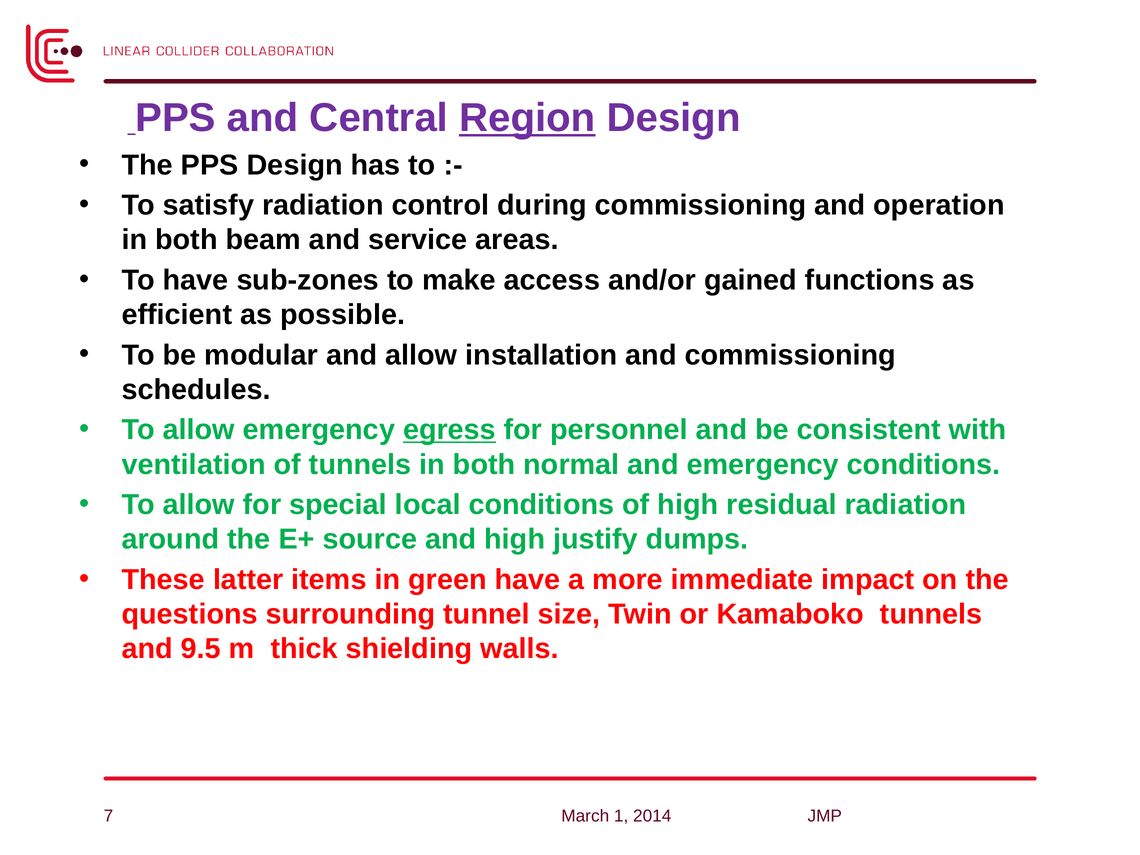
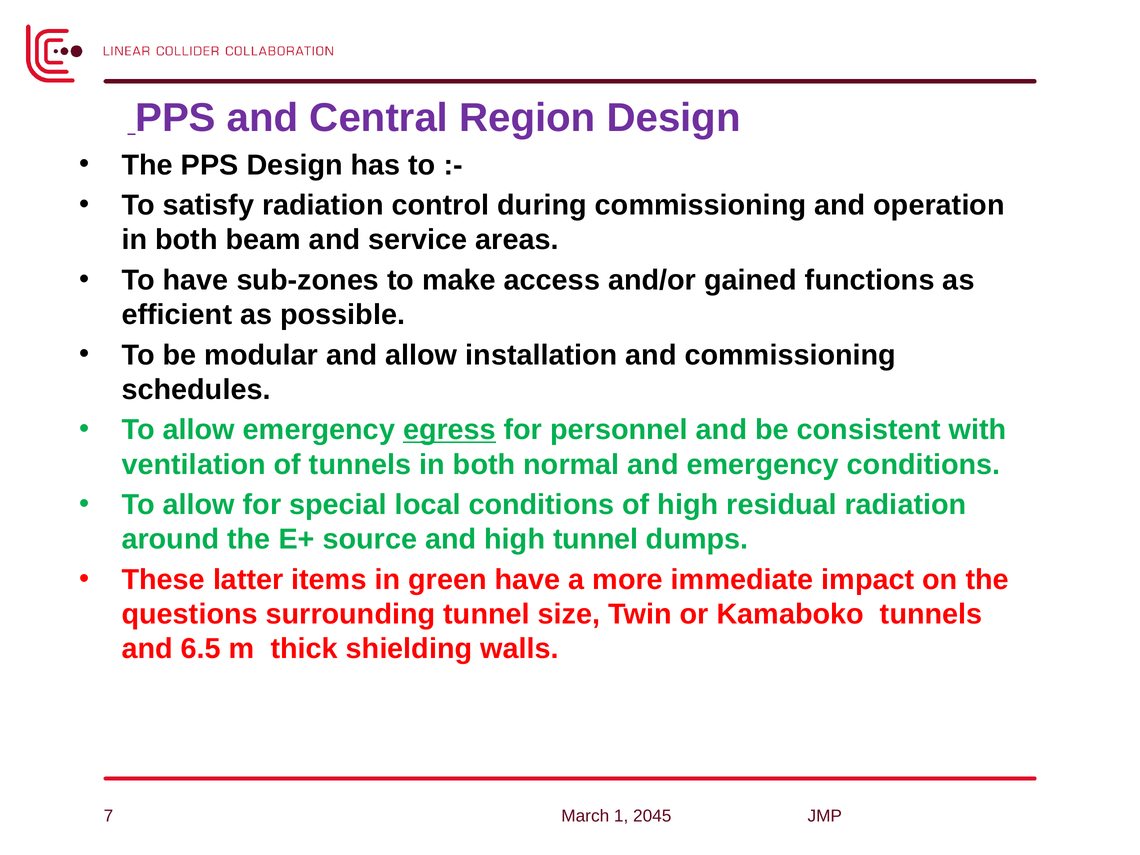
Region underline: present -> none (527, 118)
high justify: justify -> tunnel (596, 539)
9.5: 9.5 -> 6.5 (201, 649)
2014: 2014 -> 2045 (652, 816)
